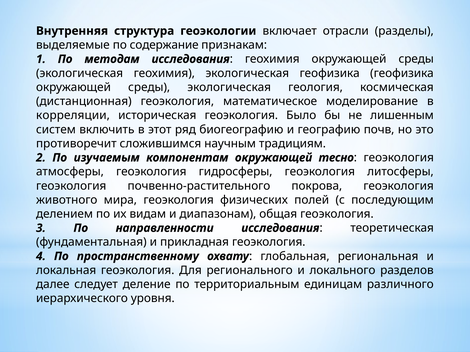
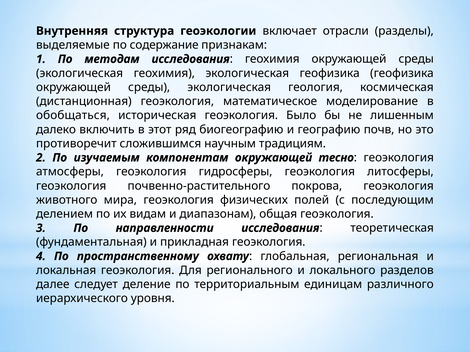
корреляции: корреляции -> обобщаться (73, 116)
систем: систем -> далеко (56, 130)
